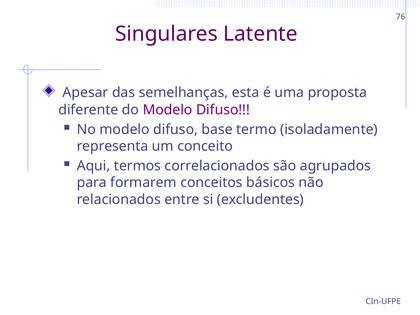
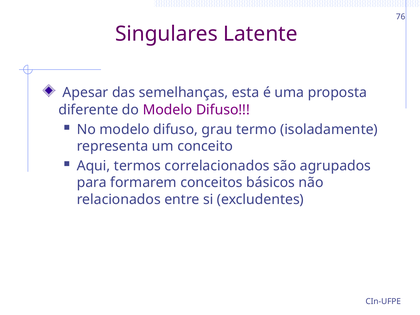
base: base -> grau (217, 129)
